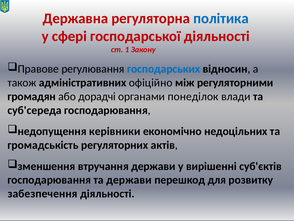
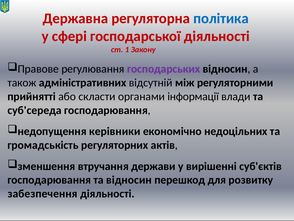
господарських colour: blue -> purple (164, 69)
офіційно: офіційно -> відсутній (151, 83)
громадян: громадян -> прийнятті (32, 96)
дорадчі: дорадчі -> скласти (97, 96)
понеділок: понеділок -> інформації (193, 96)
та держави: держави -> відносин (129, 180)
